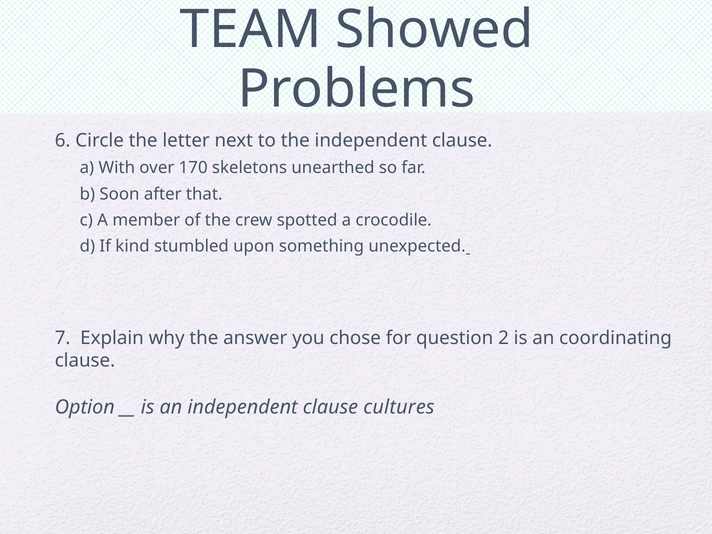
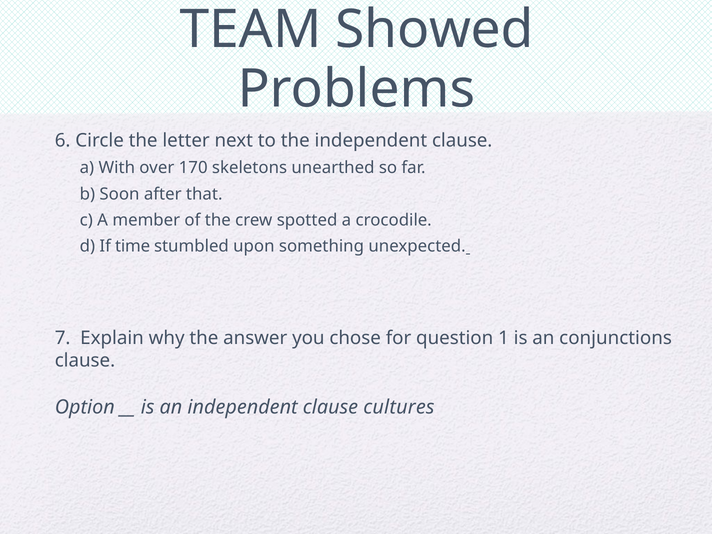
kind: kind -> time (133, 246)
2: 2 -> 1 (504, 338)
coordinating: coordinating -> conjunctions (616, 338)
